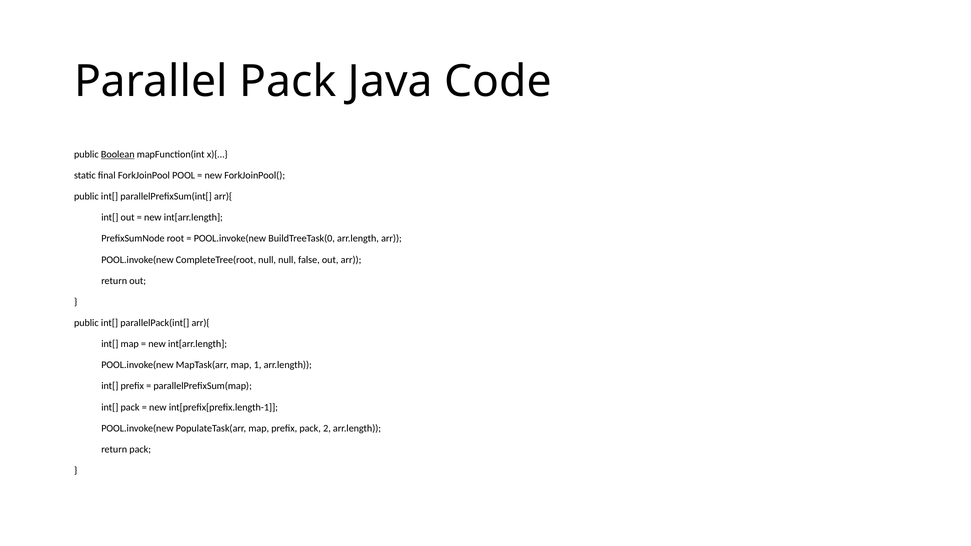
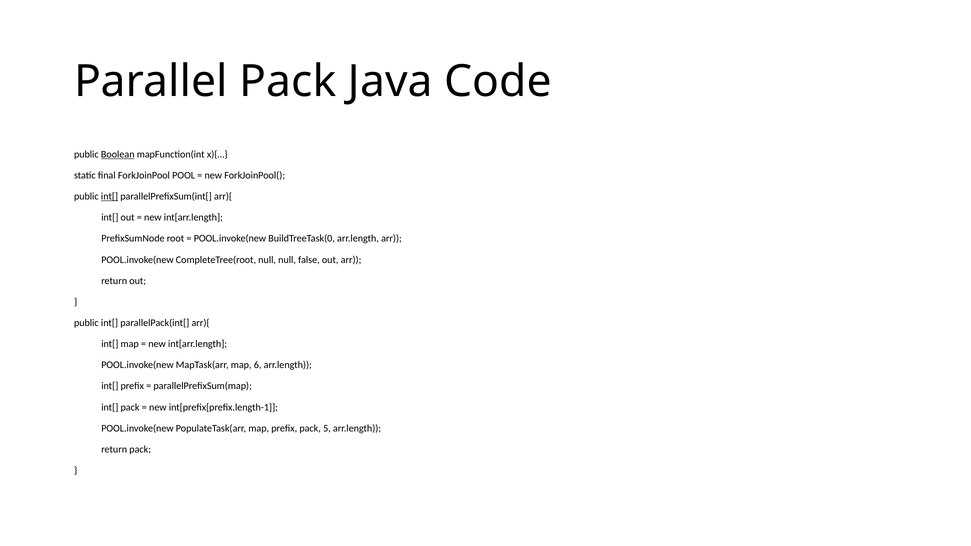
int[ underline: none -> present (110, 197)
1: 1 -> 6 (258, 365)
2: 2 -> 5 (327, 428)
